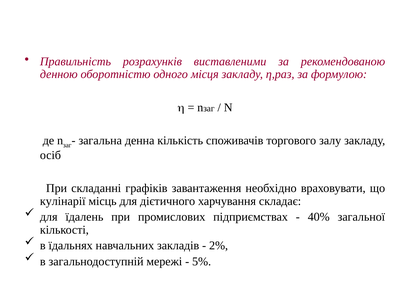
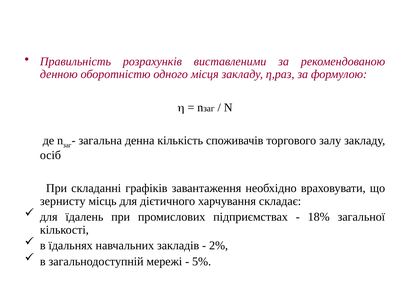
кулінарії: кулінарії -> зернисту (63, 201)
40%: 40% -> 18% (319, 217)
